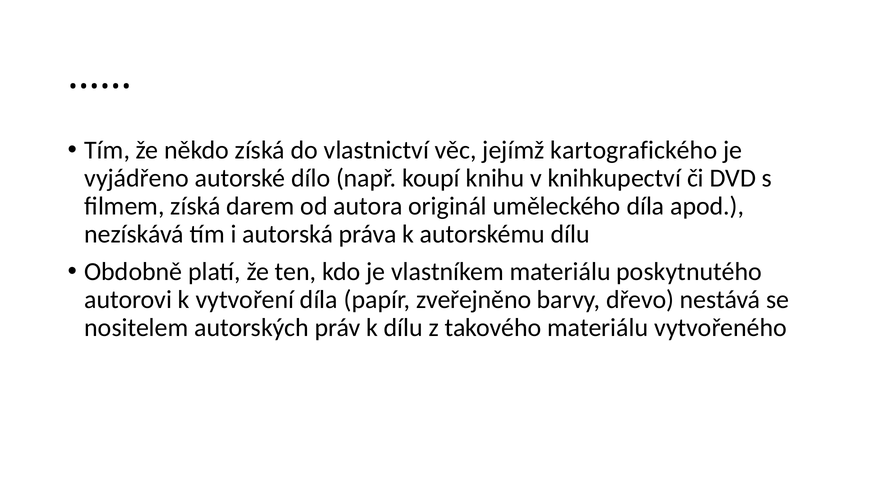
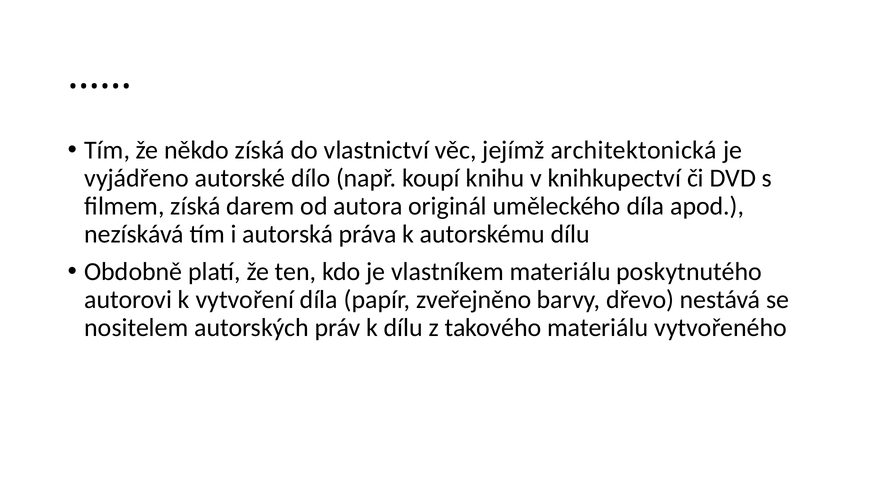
kartografického: kartografického -> architektonická (634, 150)
